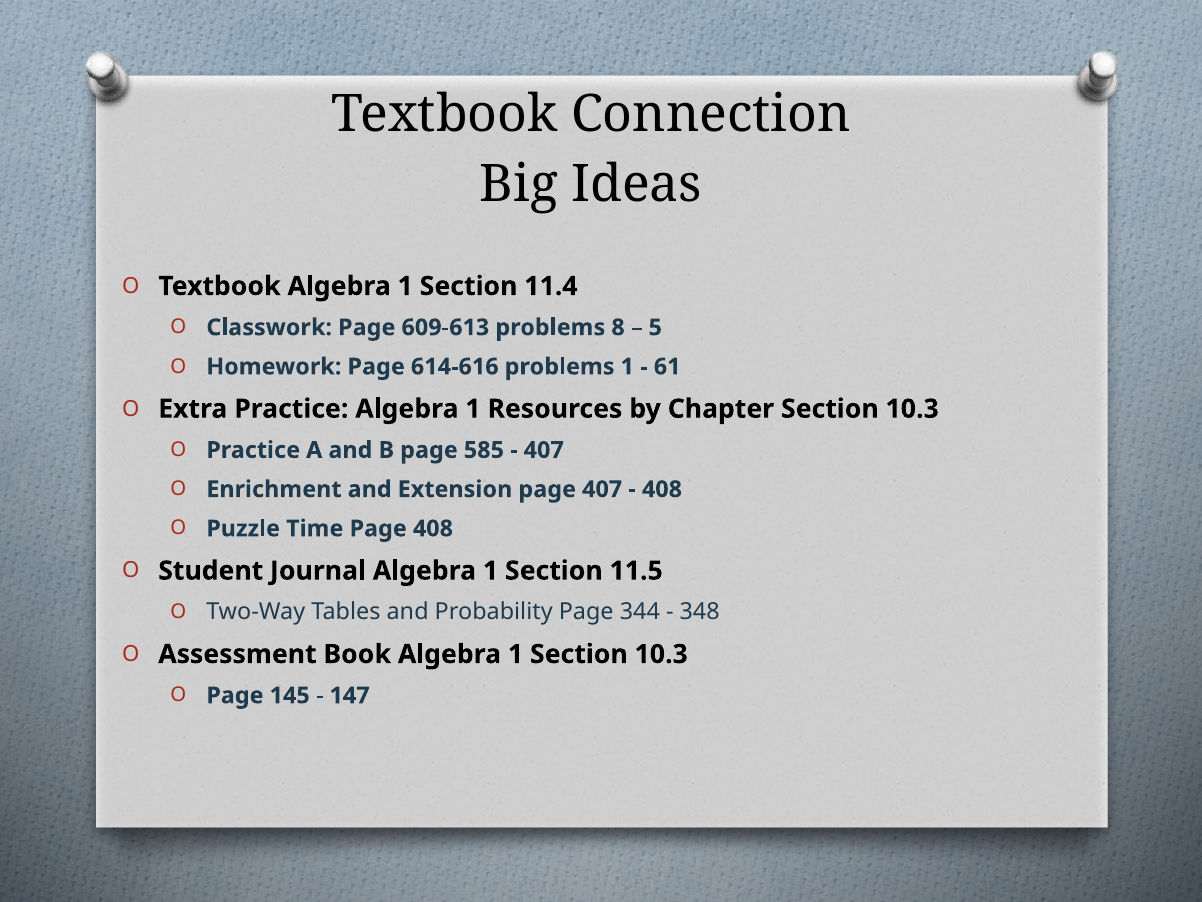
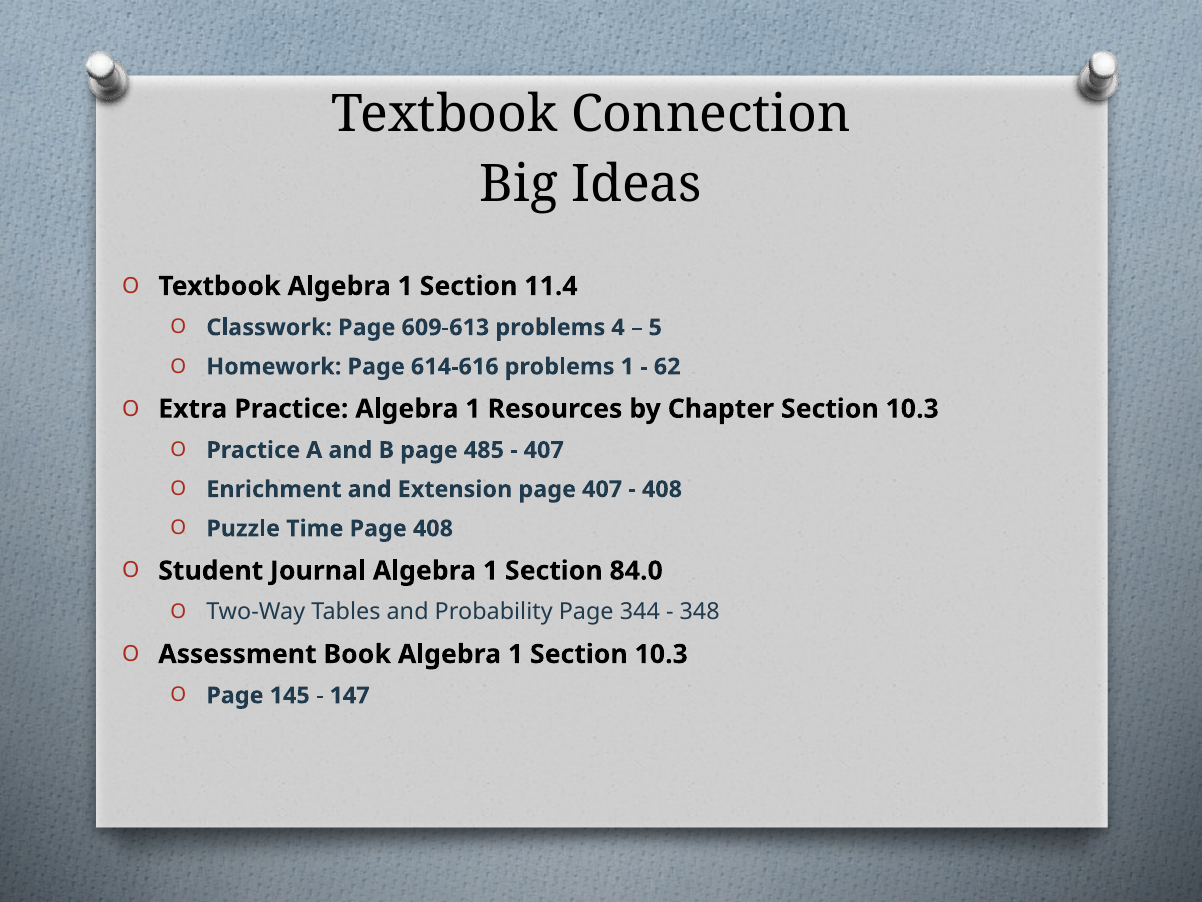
8: 8 -> 4 (618, 327)
61: 61 -> 62 (667, 367)
585: 585 -> 485 (484, 450)
11.5: 11.5 -> 84.0 (636, 570)
